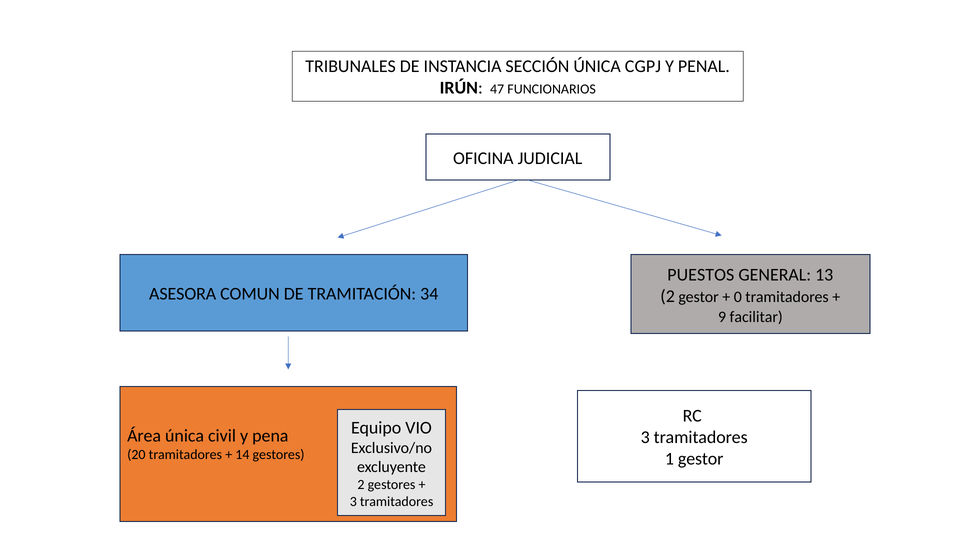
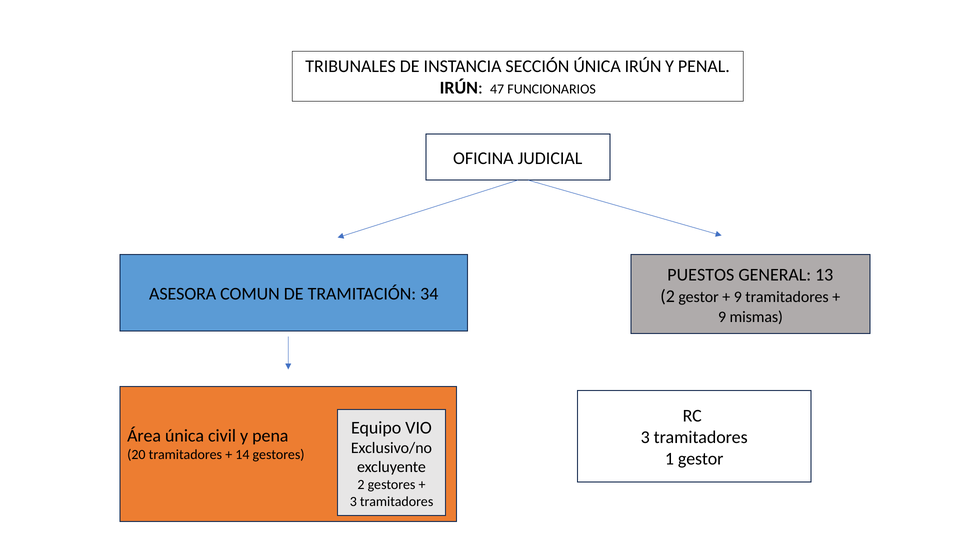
ÚNICA CGPJ: CGPJ -> IRÚN (643, 67)
0: 0 -> 9 (738, 297)
facilitar: facilitar -> mismas (756, 317)
